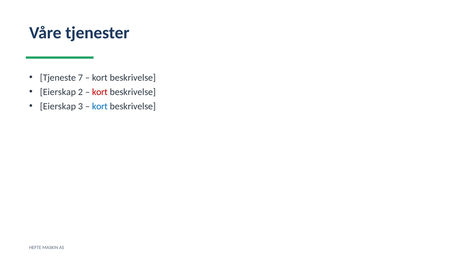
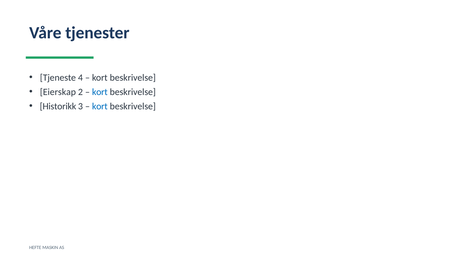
7: 7 -> 4 (80, 78)
kort colour: red -> blue (100, 92)
Eierskap: Eierskap -> Historikk (58, 106)
